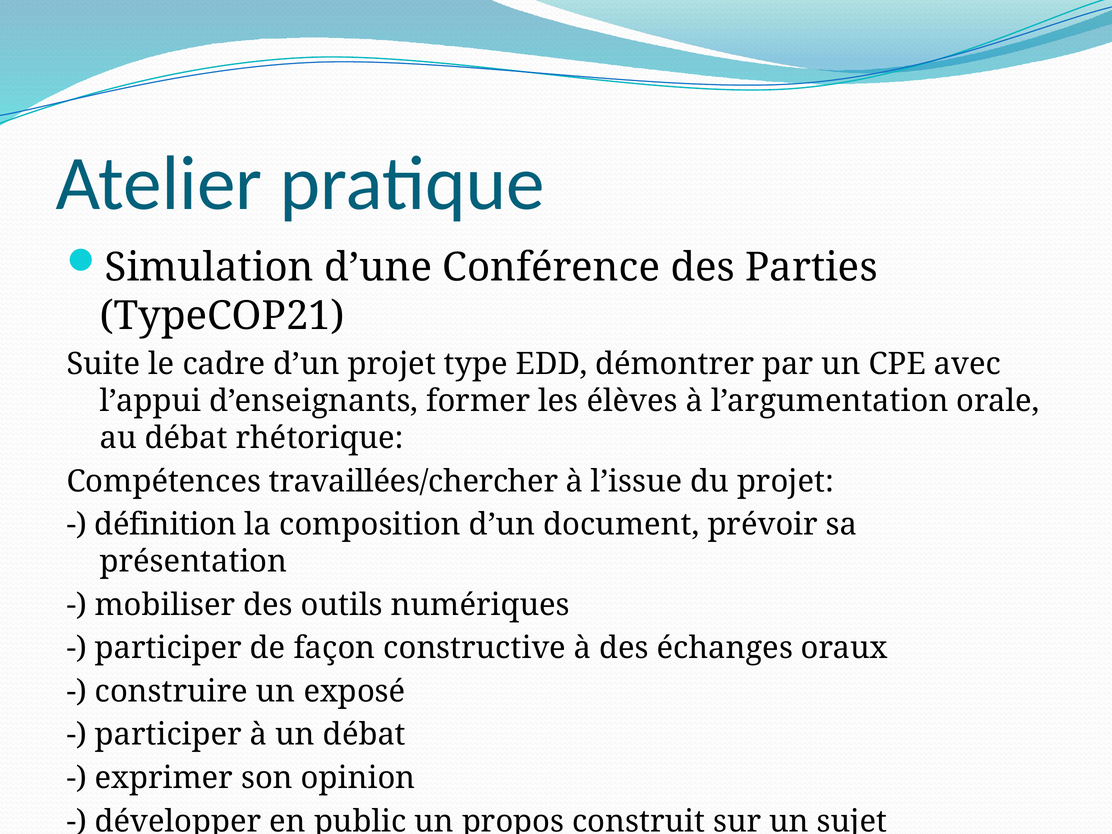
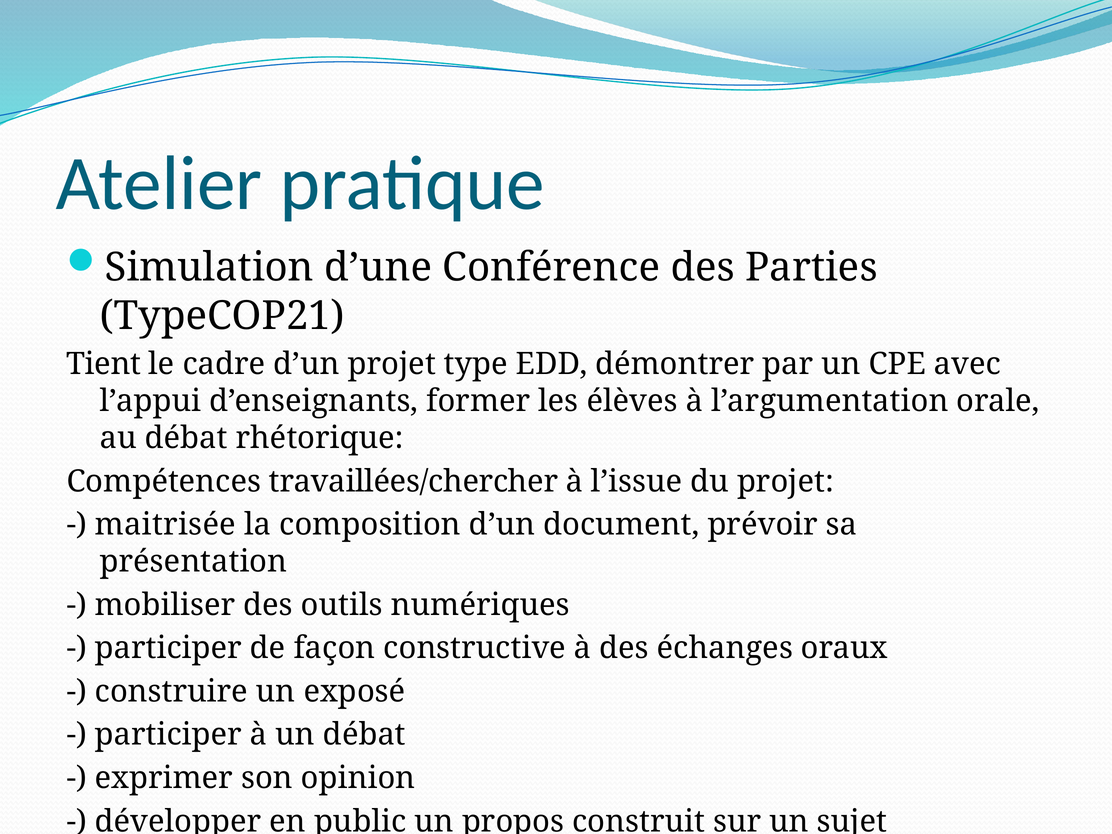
Suite: Suite -> Tient (104, 364)
définition: définition -> maitrisée (165, 525)
